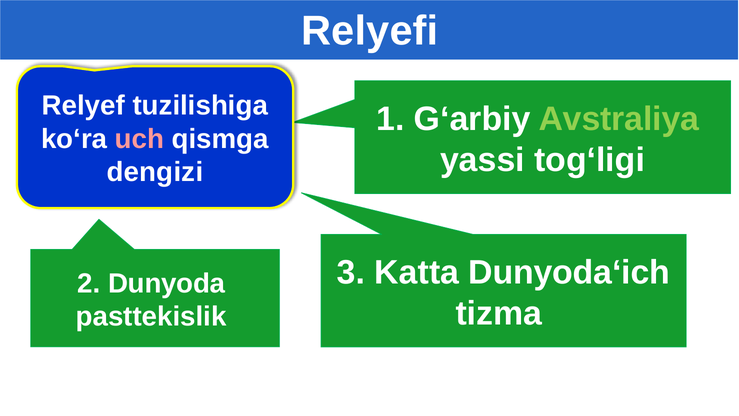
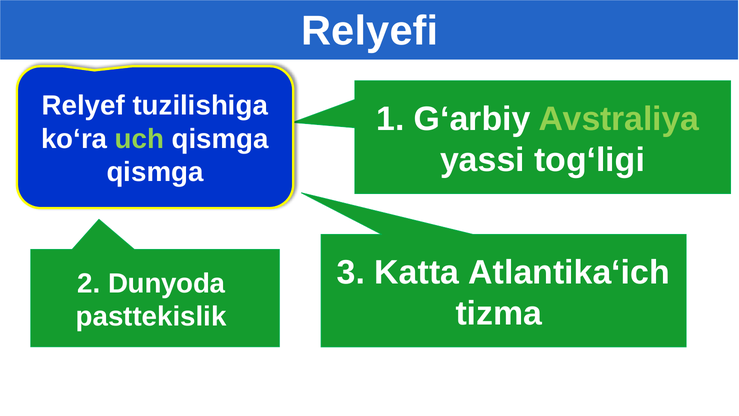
uch colour: pink -> light green (140, 139)
dengizi: dengizi -> qismga (155, 172)
Dunyoda‘ich: Dunyoda‘ich -> Atlantika‘ich (569, 273)
